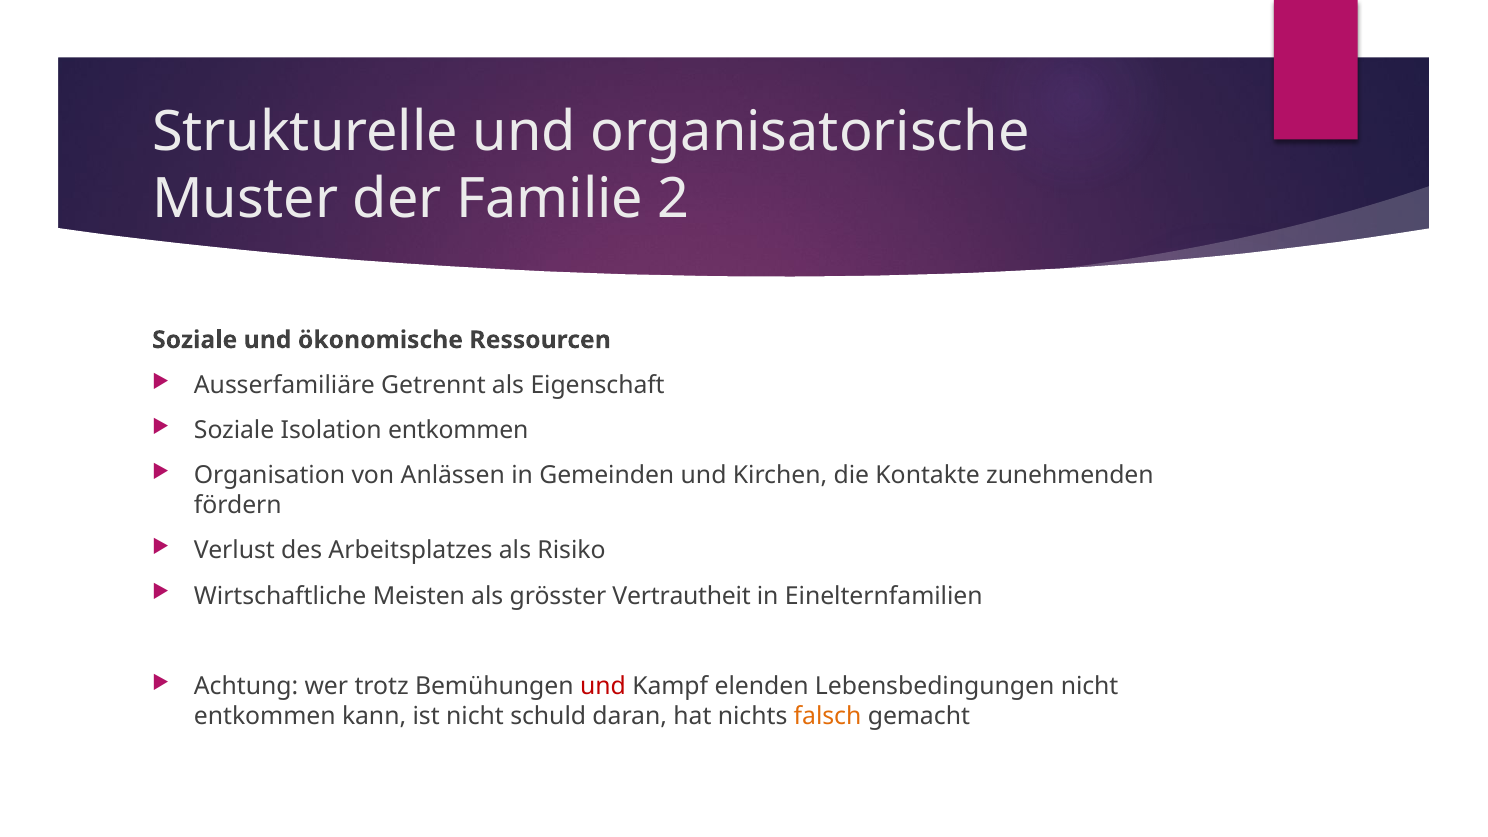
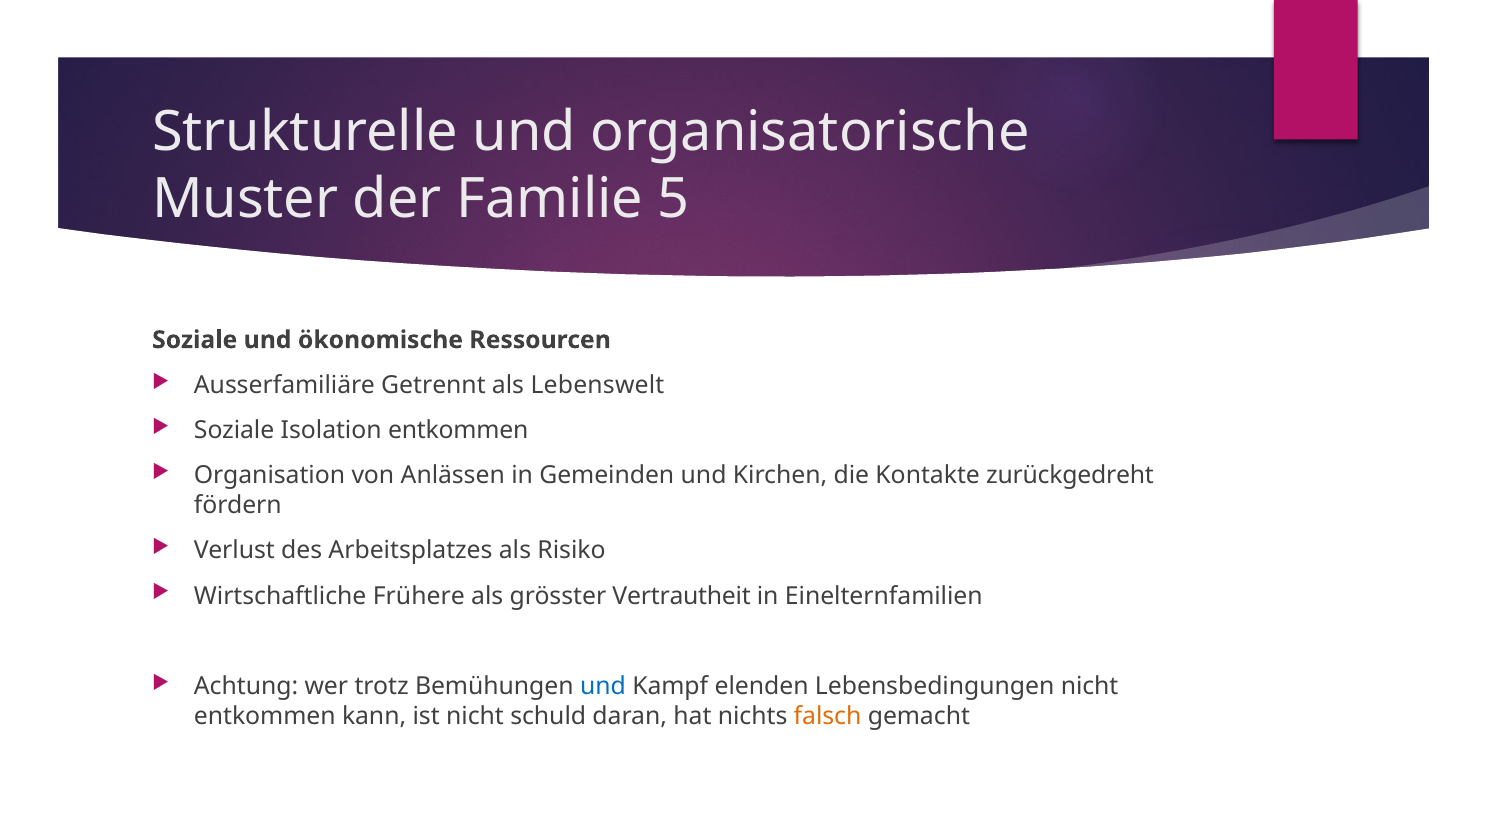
2: 2 -> 5 (674, 199)
Eigenschaft: Eigenschaft -> Lebenswelt (597, 385)
zunehmenden: zunehmenden -> zurückgedreht (1070, 476)
Meisten: Meisten -> Frühere (419, 596)
und colour: red -> blue (603, 686)
